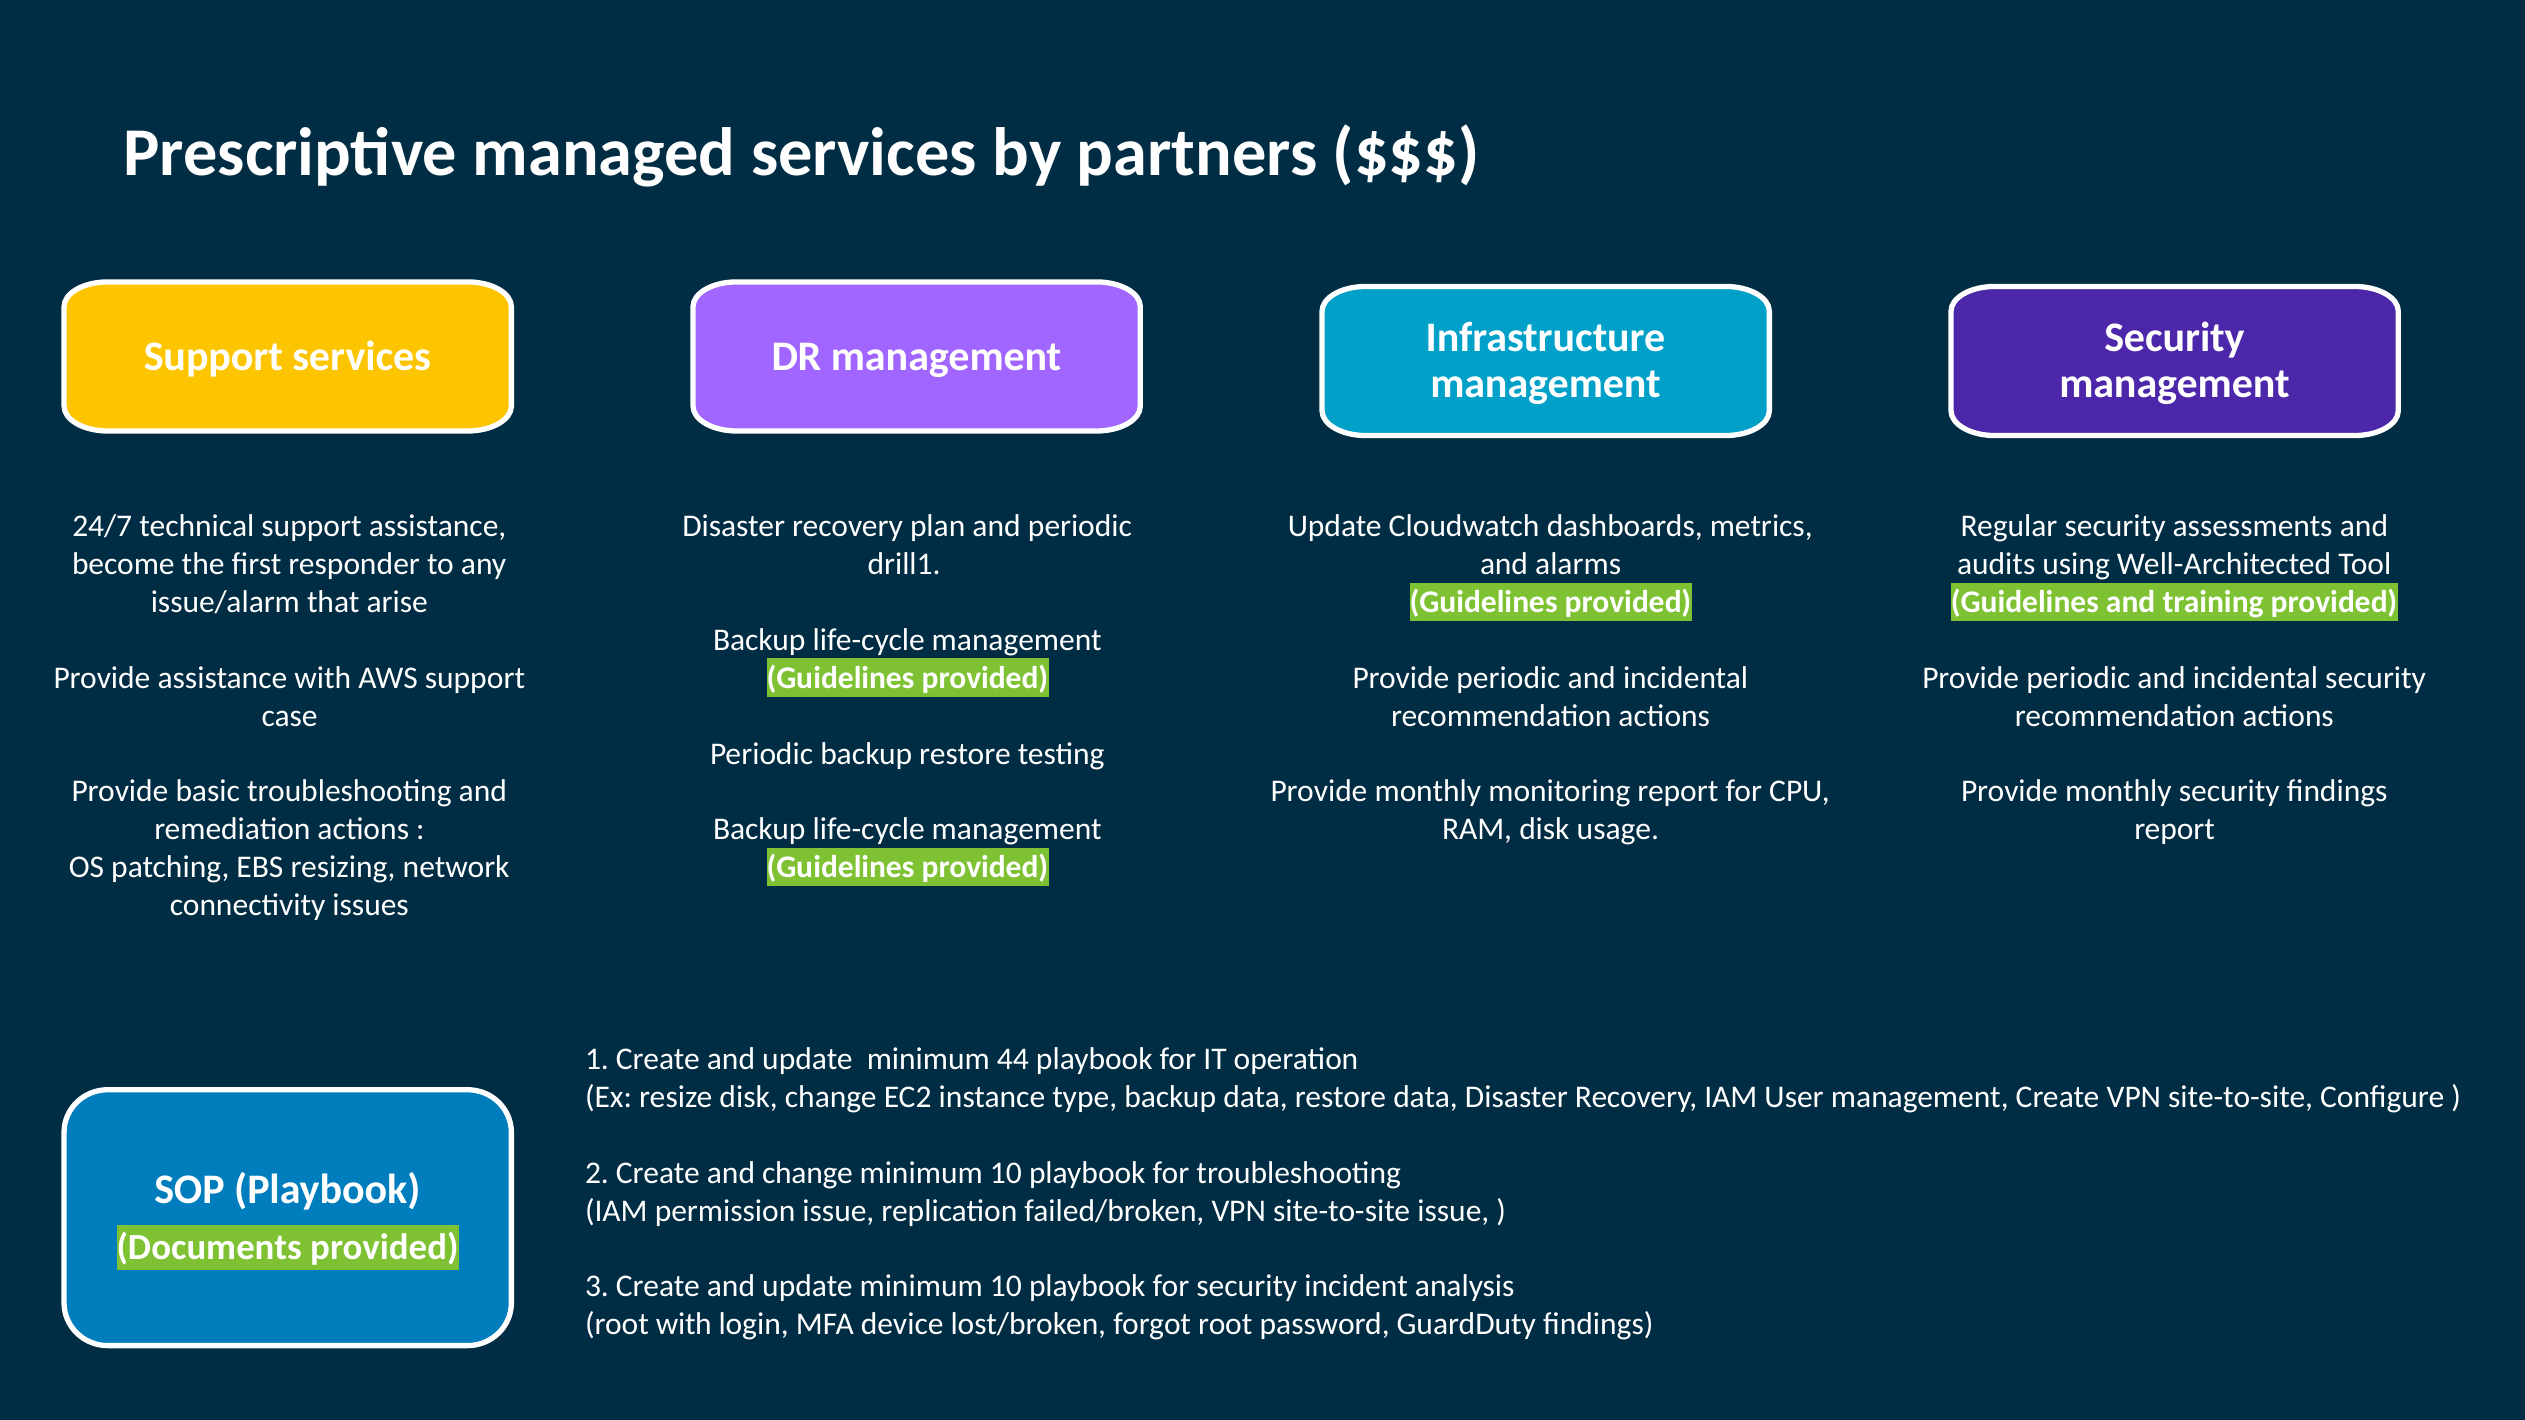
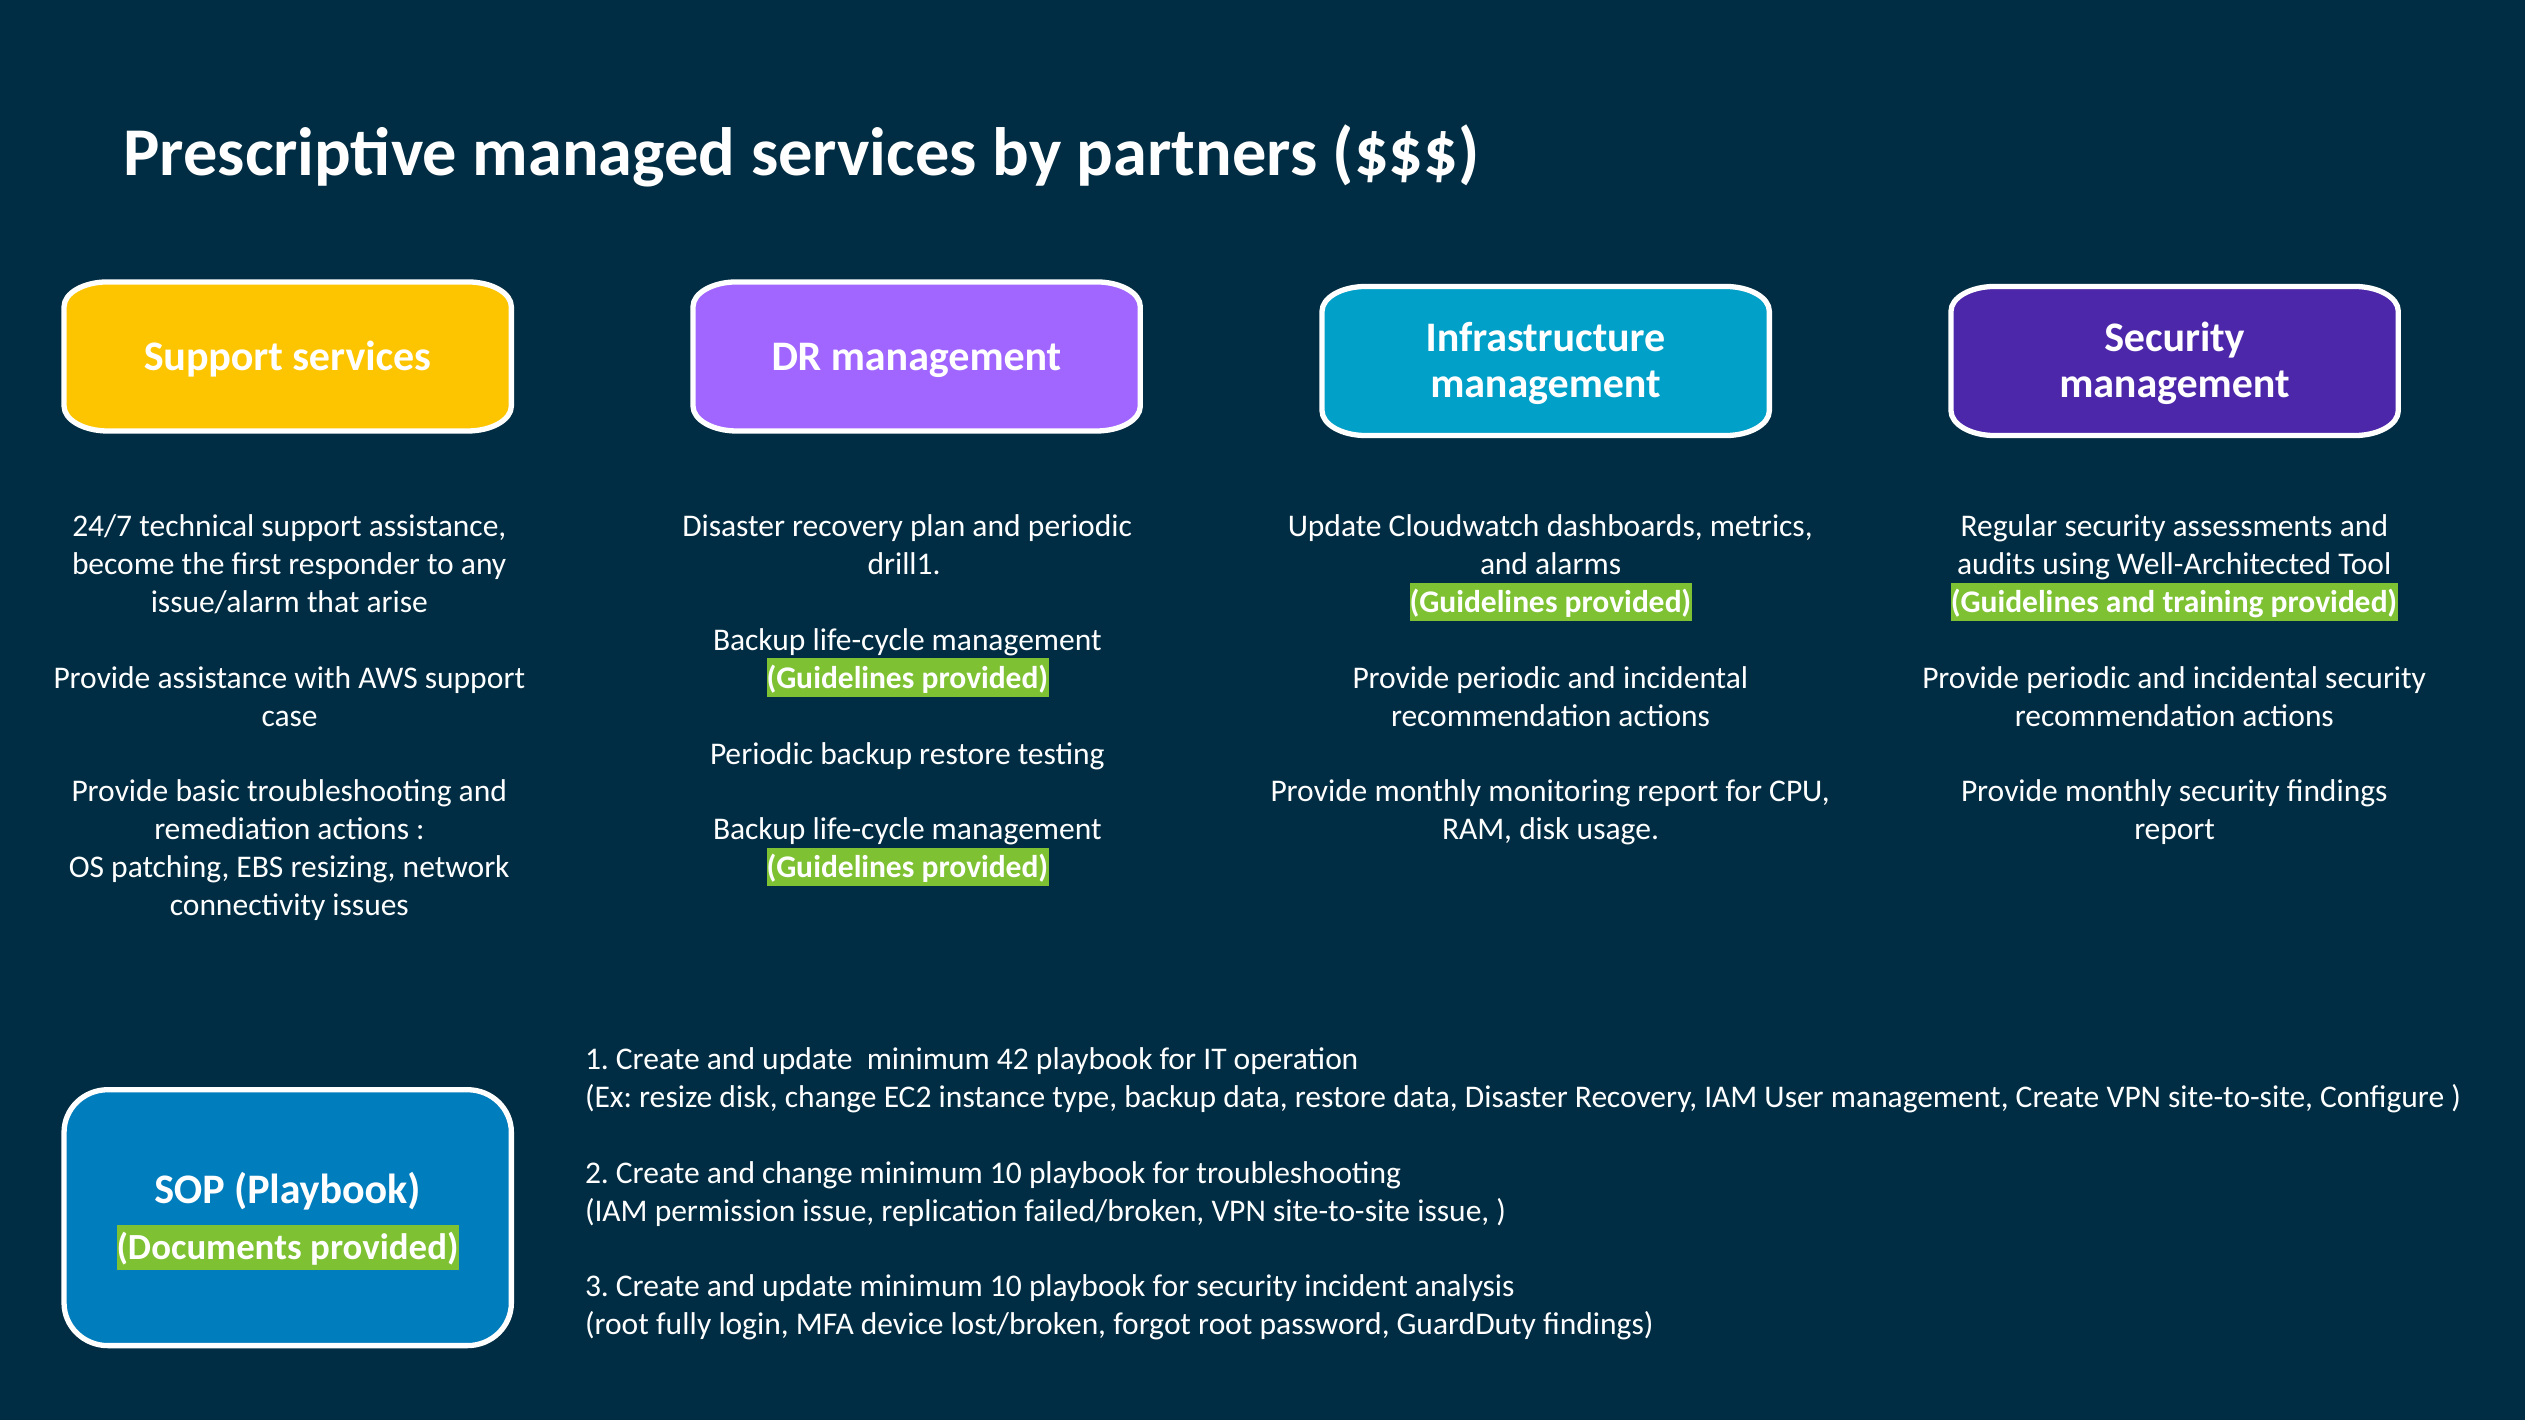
44: 44 -> 42 (1013, 1060)
root with: with -> fully (684, 1325)
